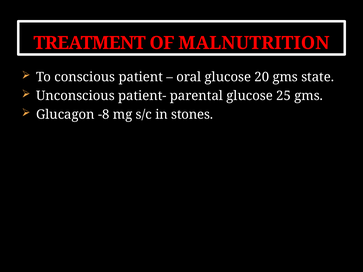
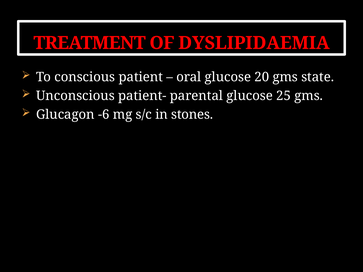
MALNUTRITION: MALNUTRITION -> DYSLIPIDAEMIA (254, 43)
-8: -8 -> -6 (104, 115)
